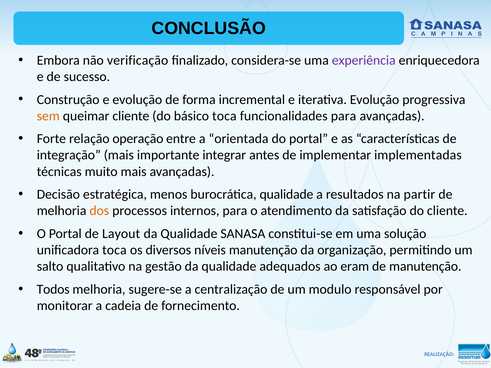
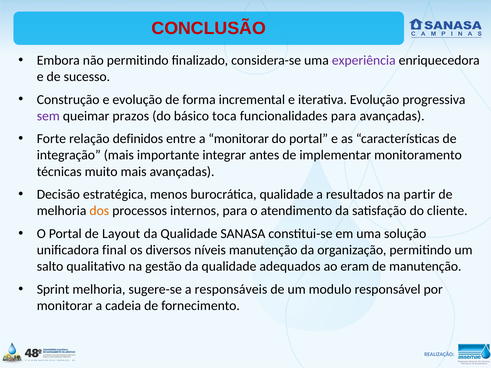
CONCLUSÃO colour: black -> red (209, 28)
não verificação: verificação -> permitindo (138, 60)
sem colour: orange -> purple (48, 116)
queimar cliente: cliente -> prazos (131, 116)
operação: operação -> definidos (138, 139)
a orientada: orientada -> monitorar (239, 139)
implementadas: implementadas -> monitoramento (418, 155)
unificadora toca: toca -> final (114, 250)
Todos: Todos -> Sprint (53, 289)
centralização: centralização -> responsáveis (231, 289)
